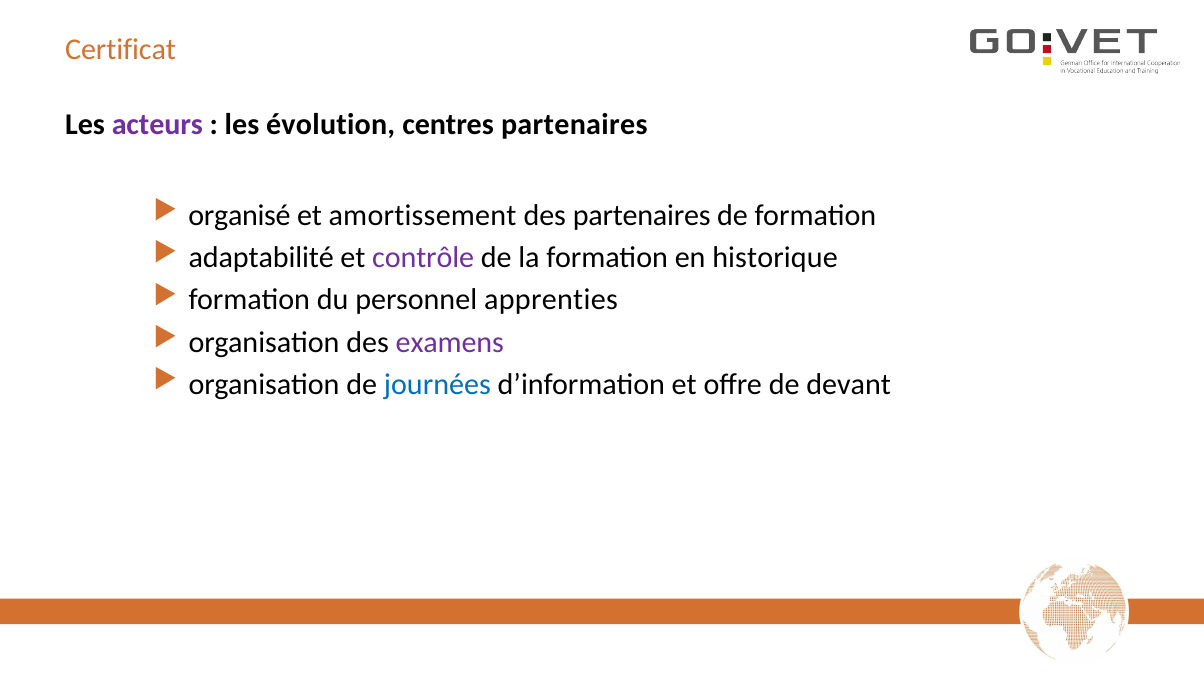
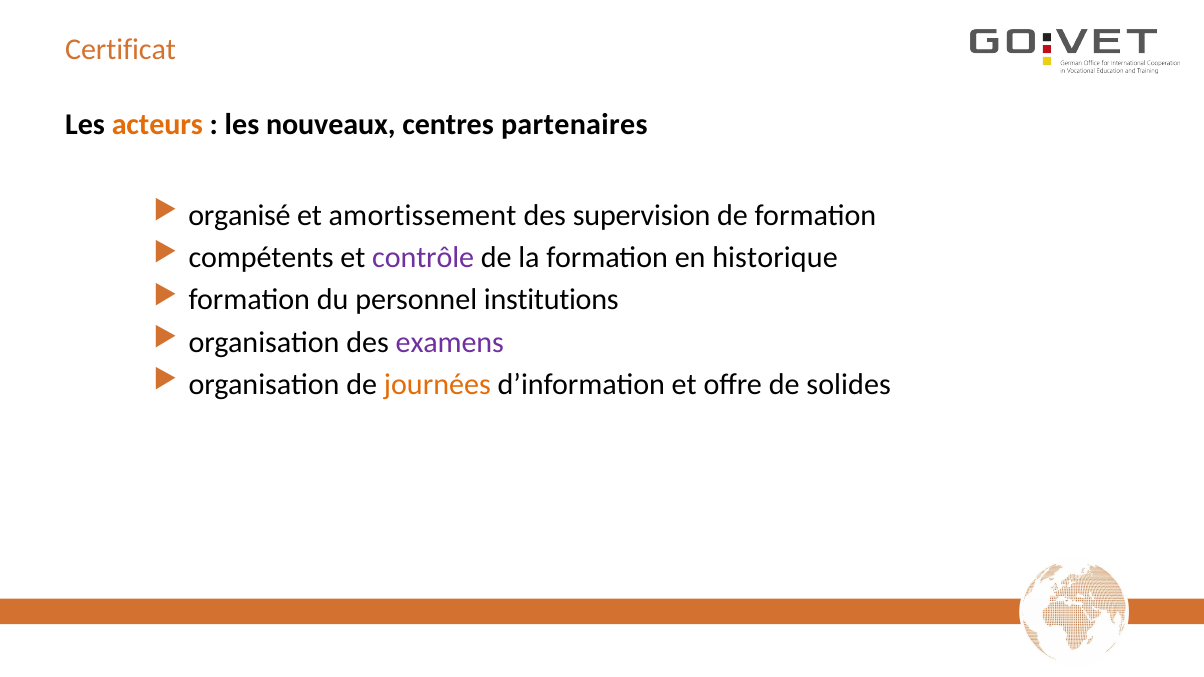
acteurs colour: purple -> orange (157, 124)
évolution: évolution -> nouveaux (331, 124)
des partenaires: partenaires -> supervision (642, 215)
adaptabilité: adaptabilité -> compétents (261, 258)
apprenties: apprenties -> institutions (551, 300)
journées colour: blue -> orange (437, 385)
devant: devant -> solides (849, 385)
